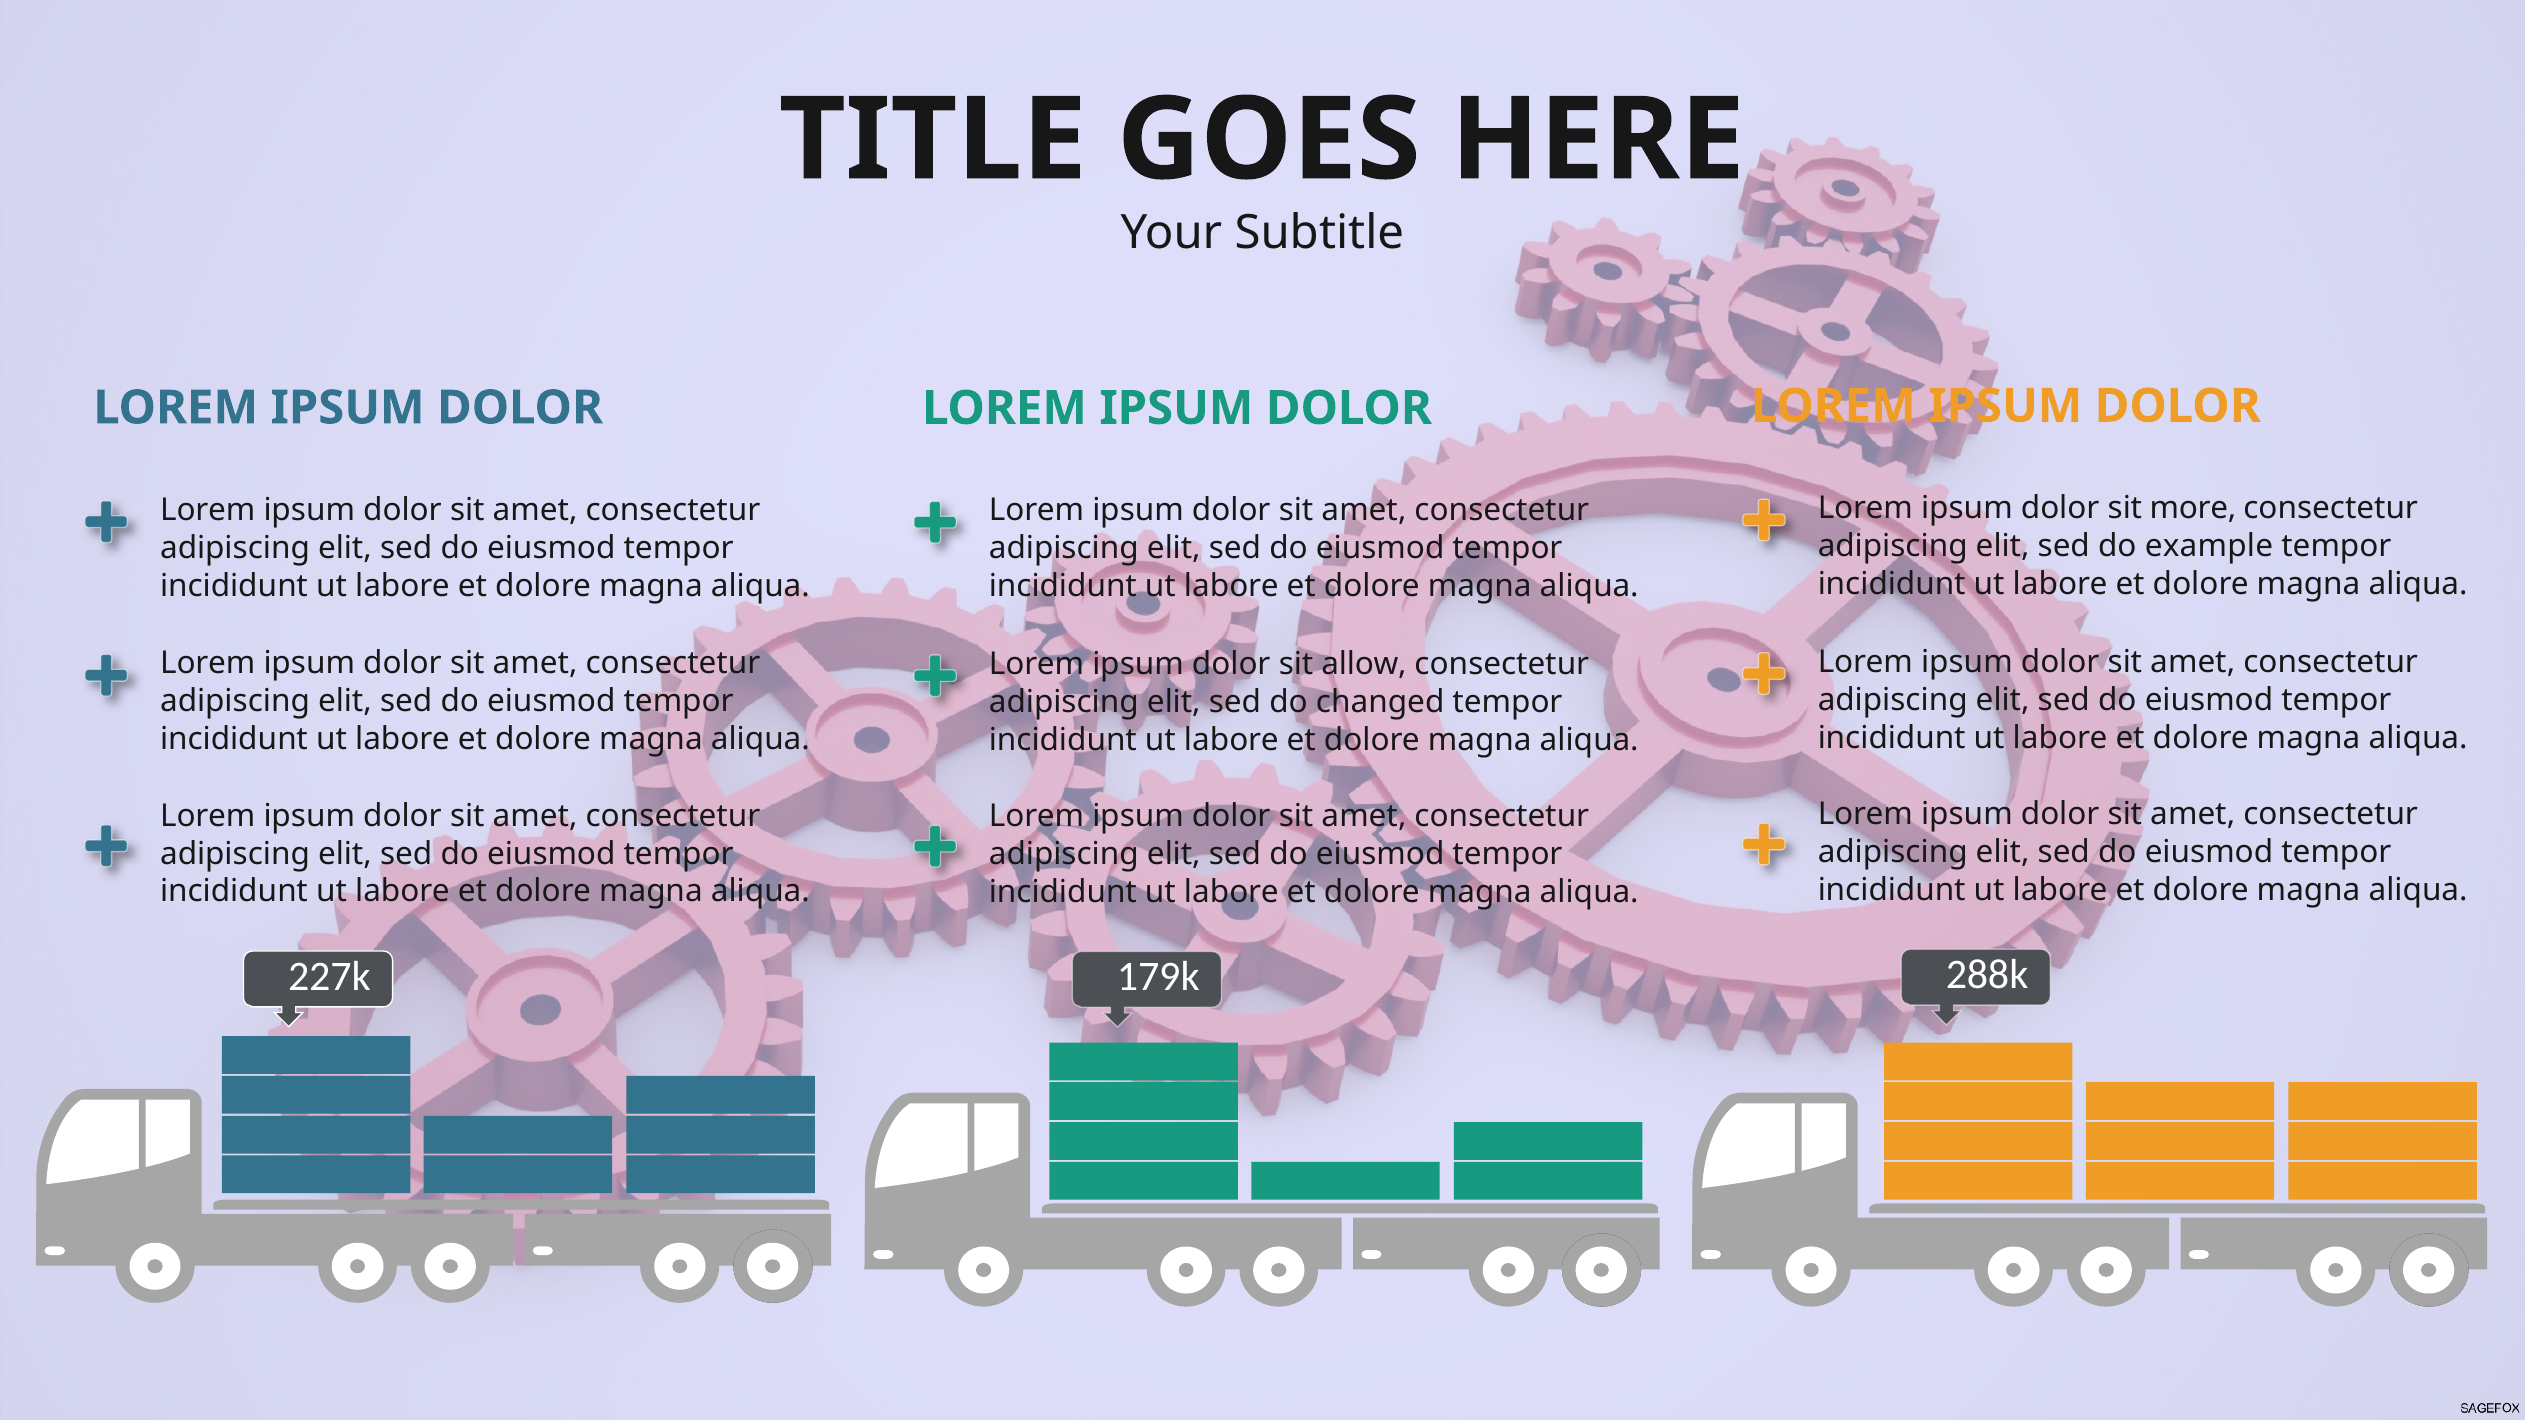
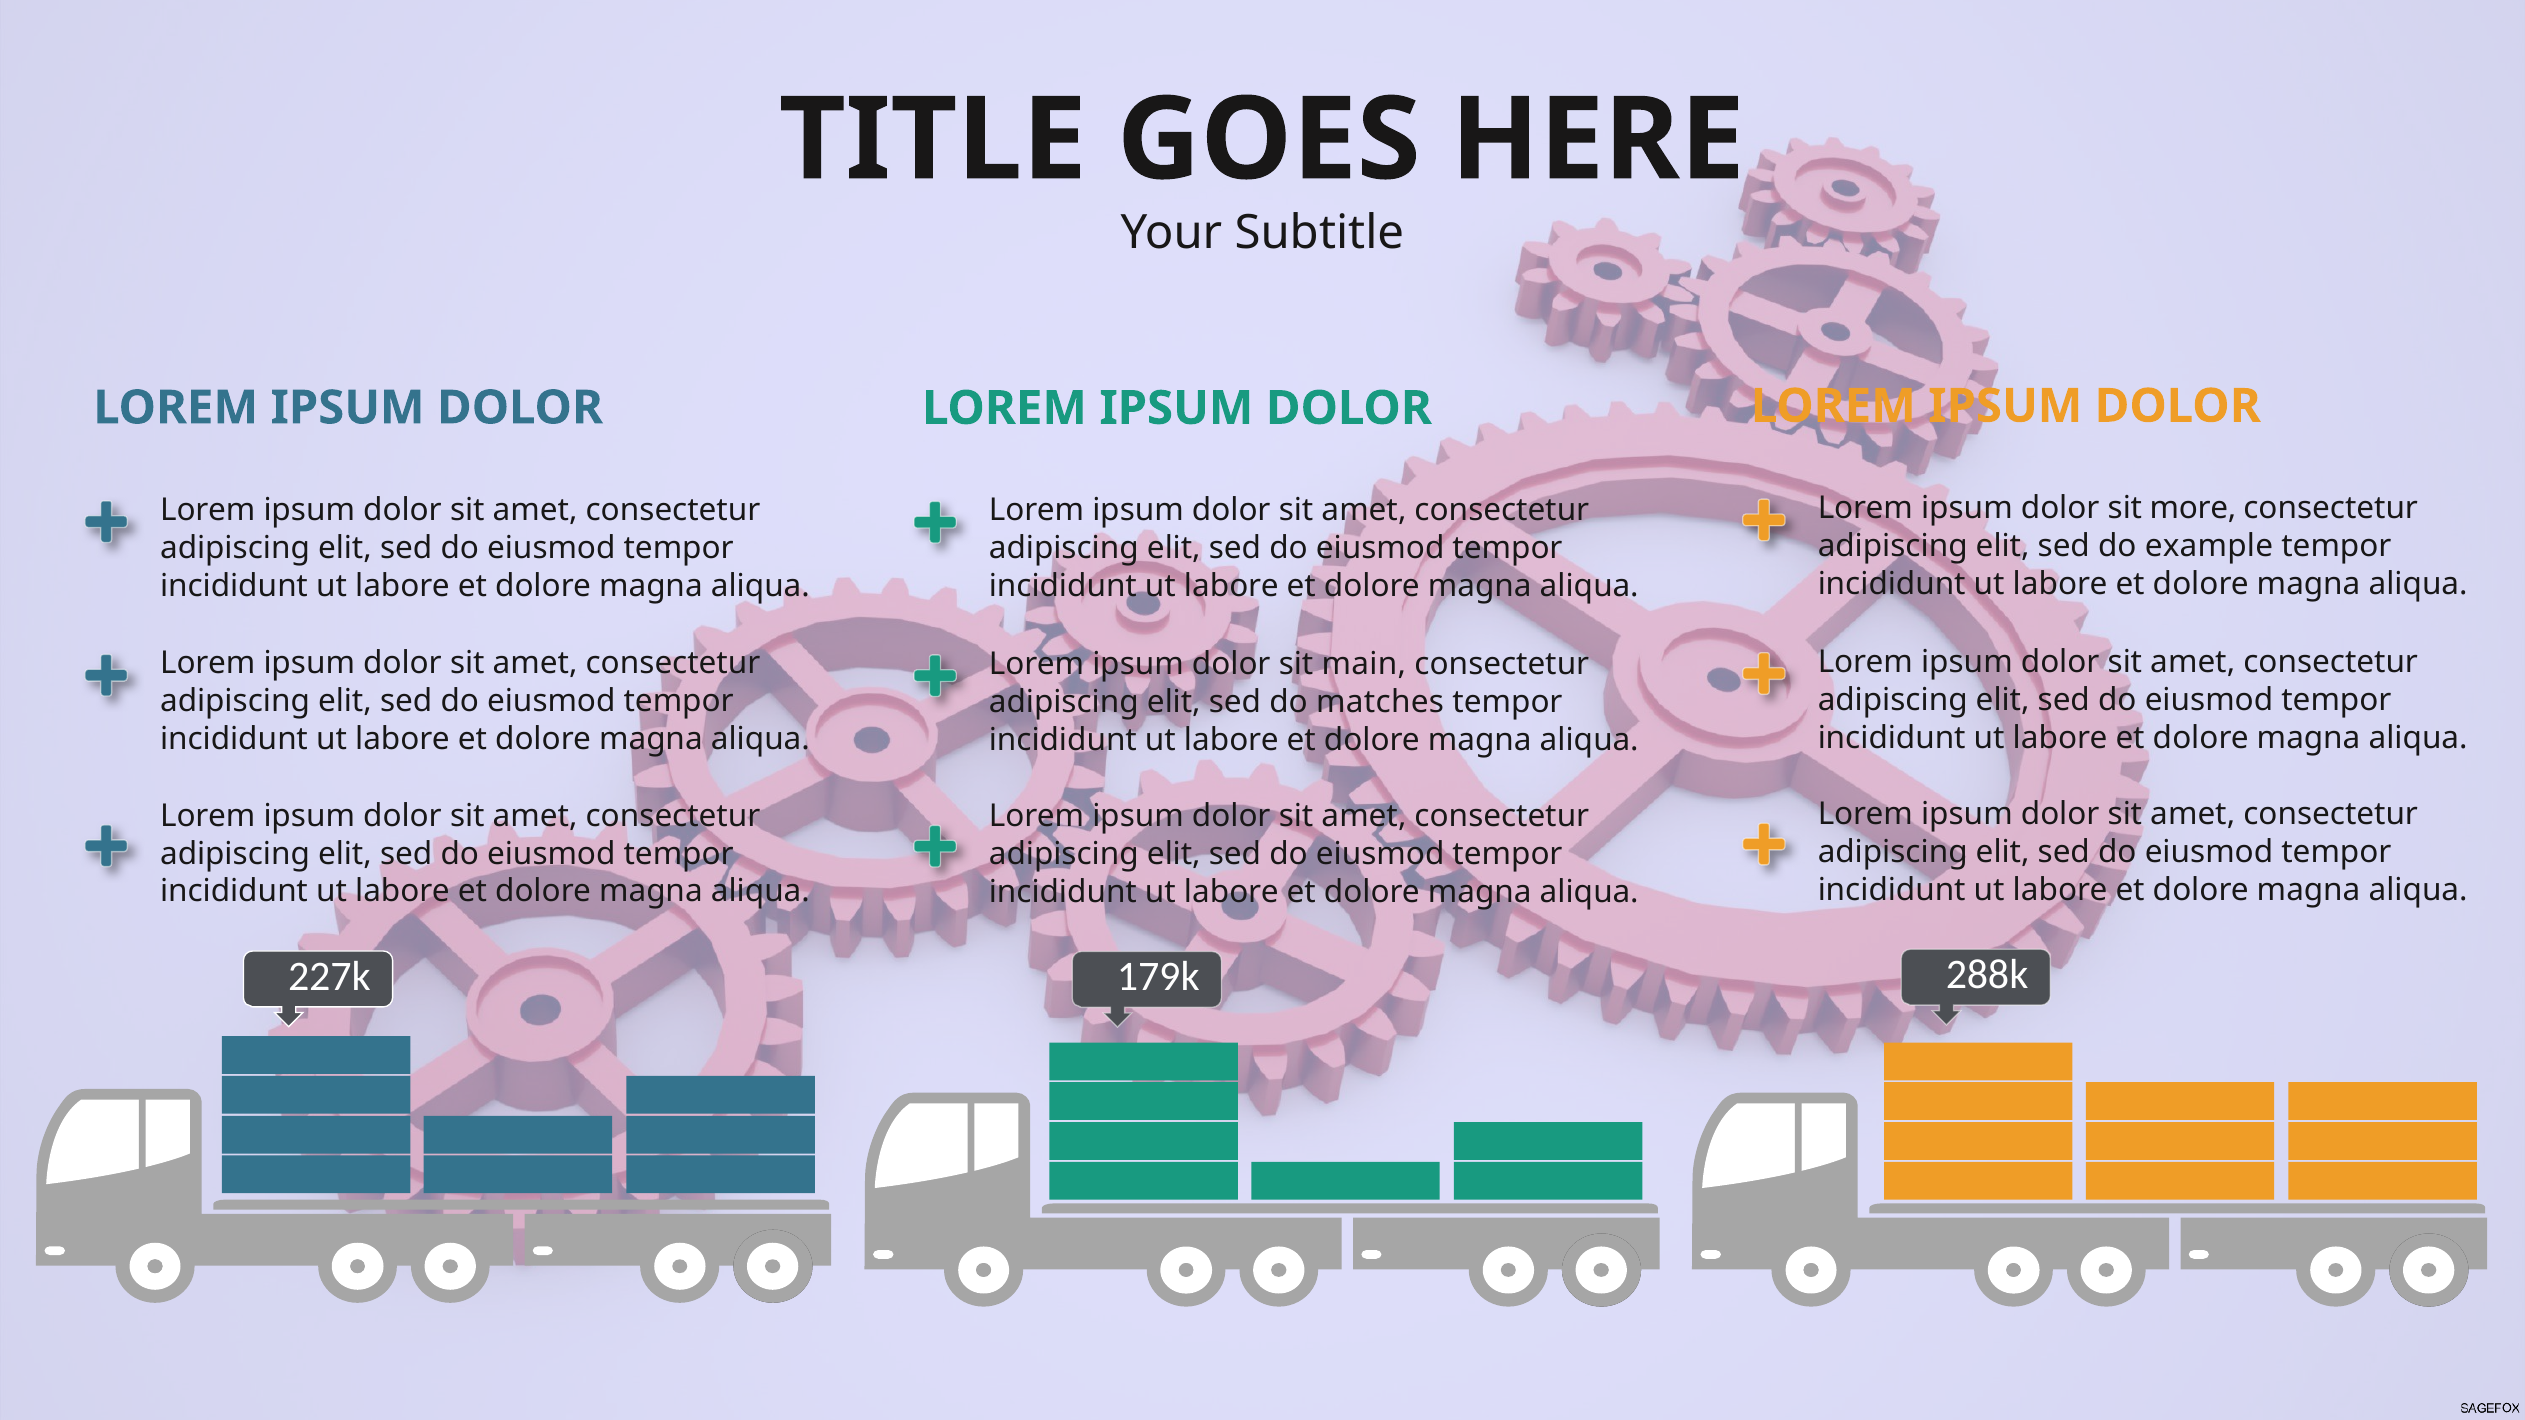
allow: allow -> main (1364, 664)
changed: changed -> matches (1380, 702)
